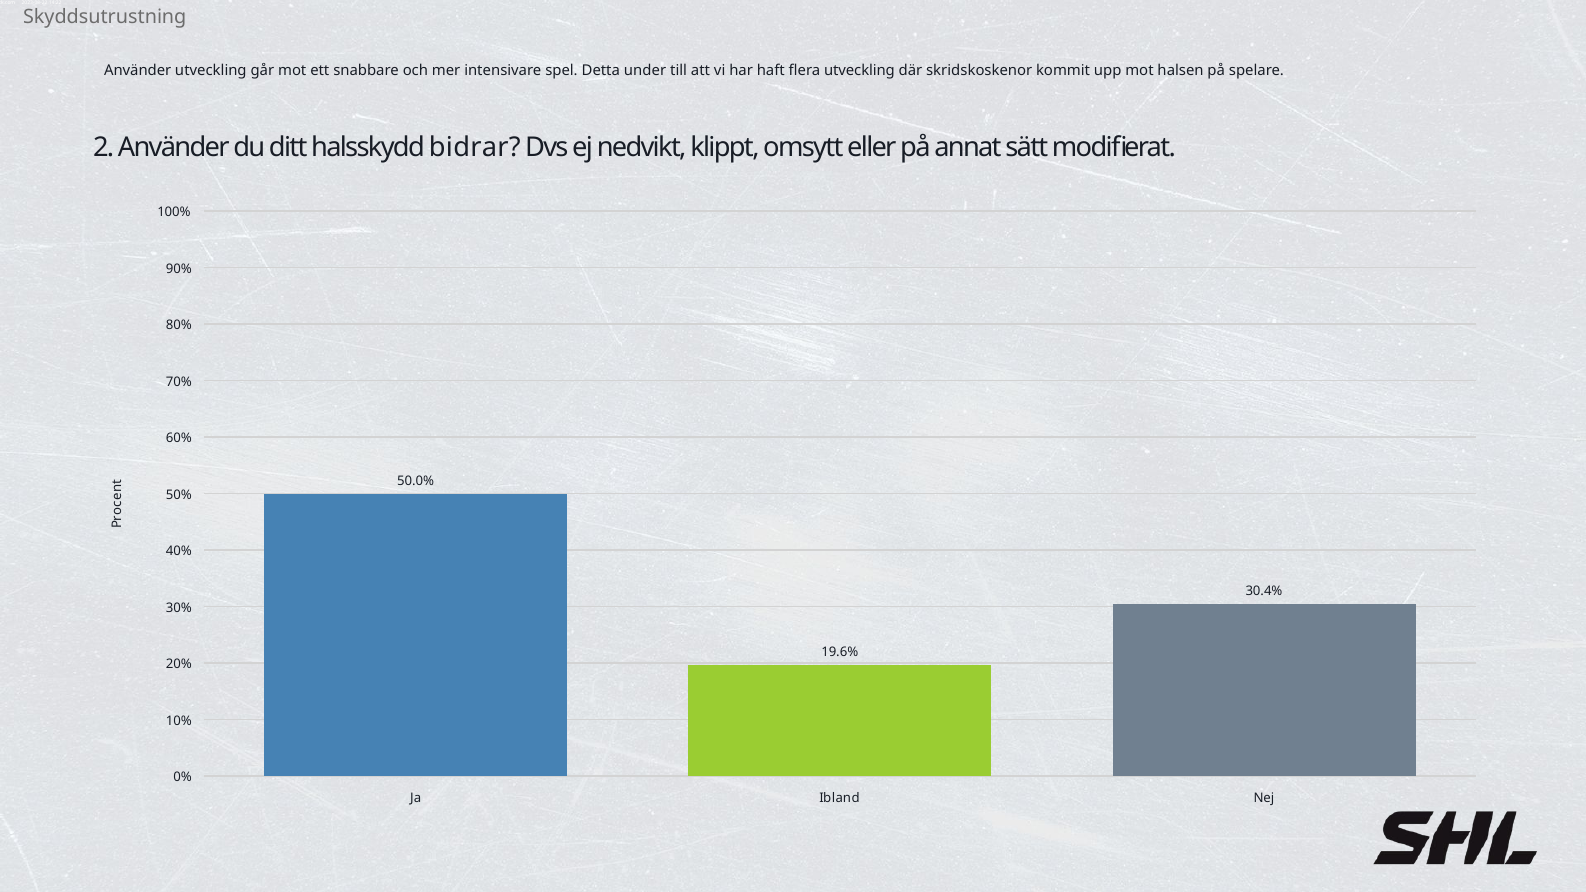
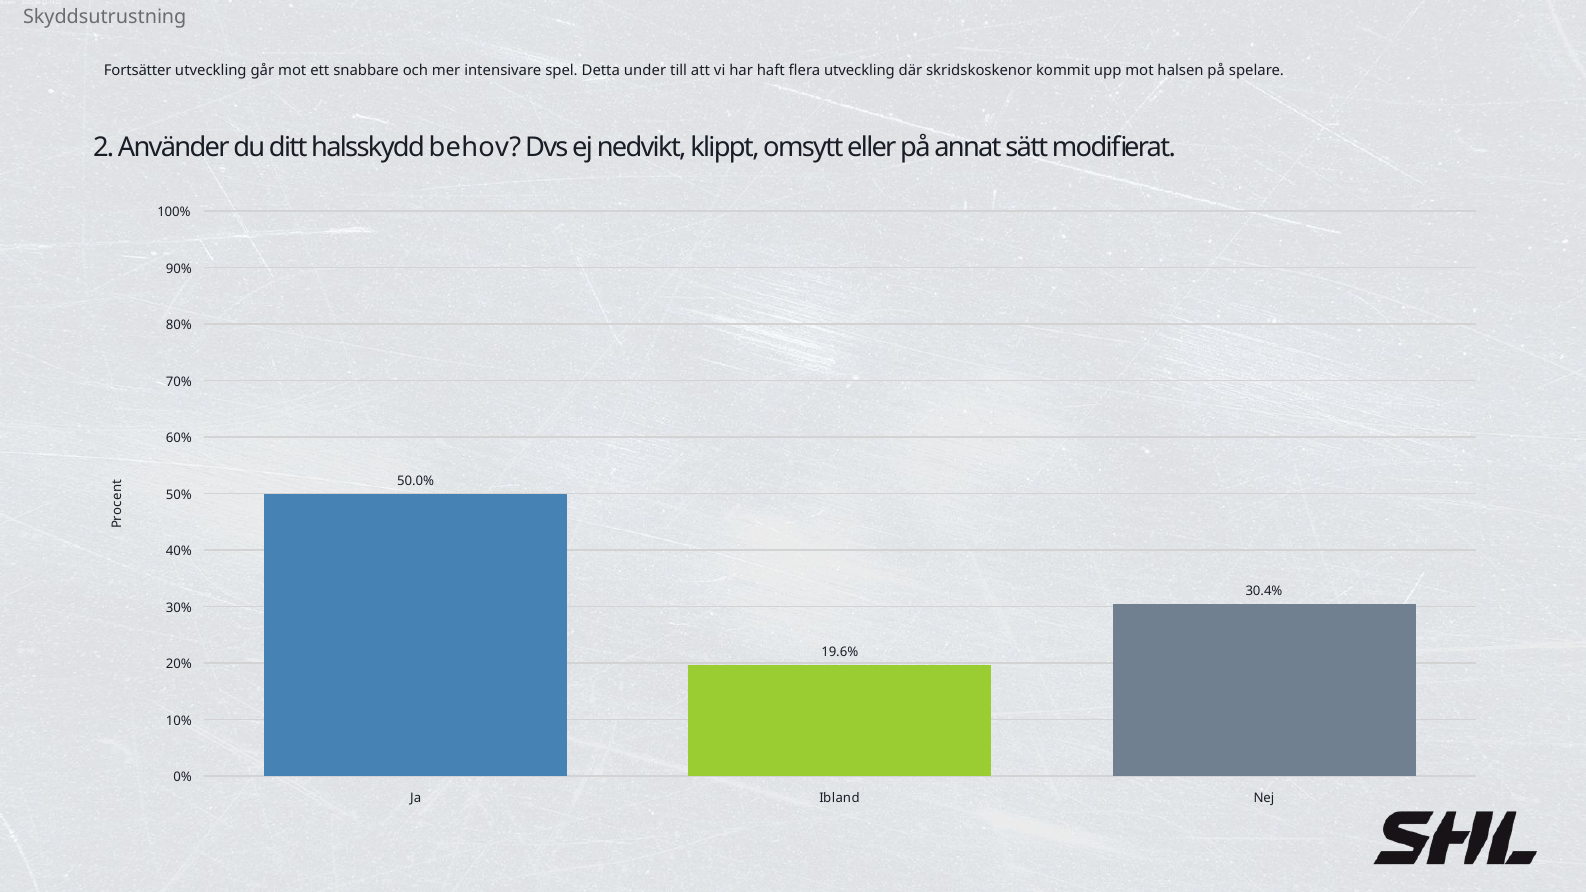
Använder: Använder -> Fortsätter (138, 70)
bidrar: bidrar -> behov (475, 148)
